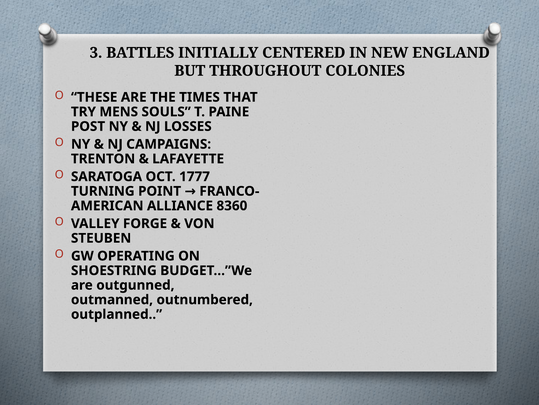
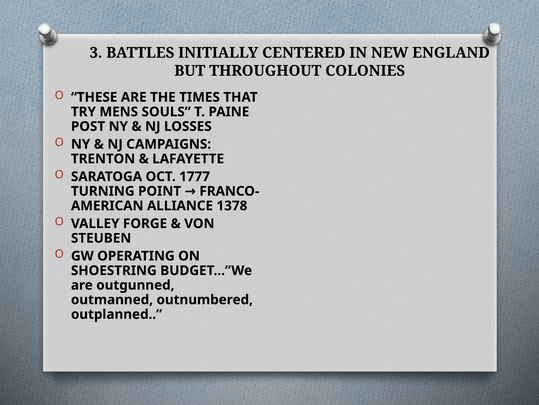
8360: 8360 -> 1378 (232, 205)
